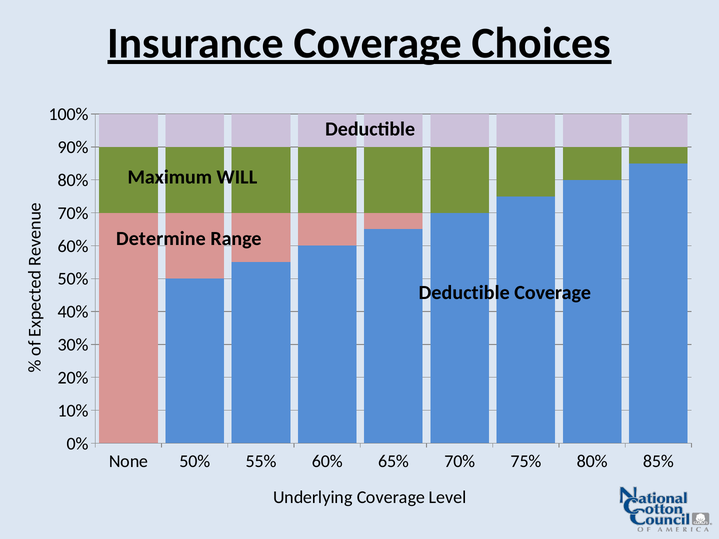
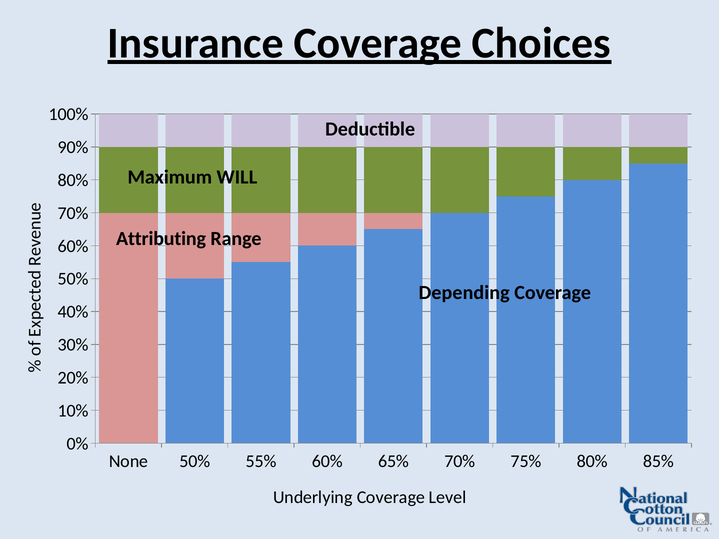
Determine: Determine -> Attributing (161, 239)
Deductible: Deductible -> Depending (464, 293)
